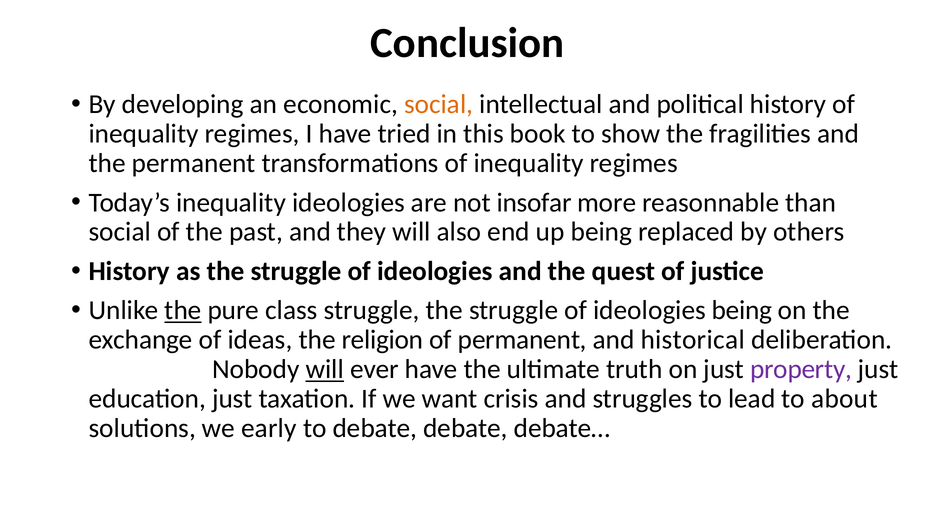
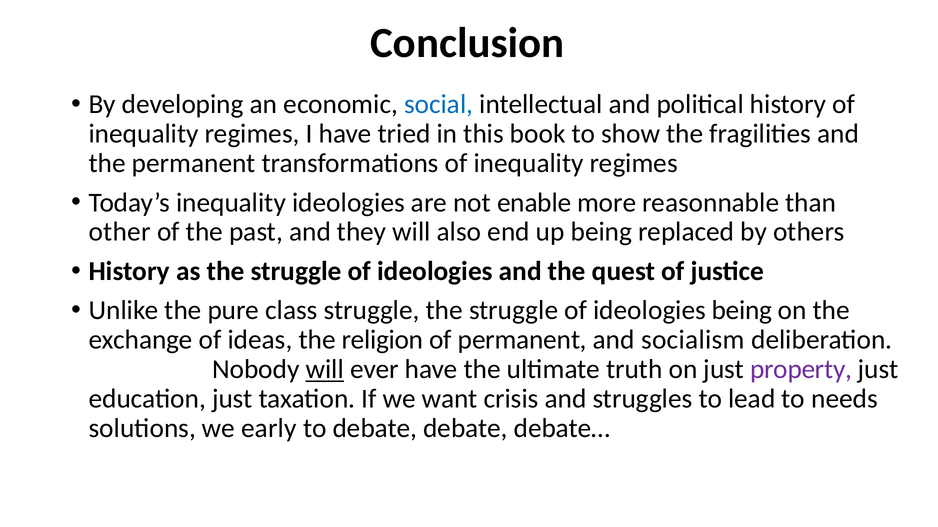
social colour: orange -> blue (439, 104)
insofar: insofar -> enable (534, 203)
social: social -> other (120, 232)
the underline: present -> none (183, 311)
historical: historical -> socialism (693, 340)
about: about -> needs (845, 399)
